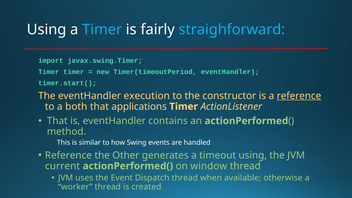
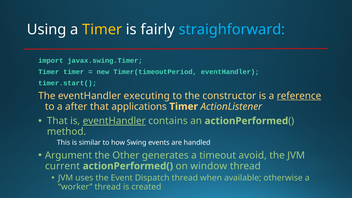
Timer colour: light blue -> yellow (102, 30)
execution: execution -> executing (147, 96)
both: both -> after (76, 106)
eventHandler underline: none -> present (114, 121)
Reference: Reference -> Argument (68, 155)
timeout using: using -> avoid (253, 155)
